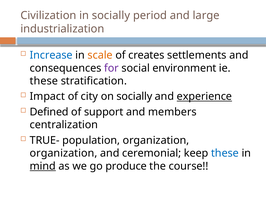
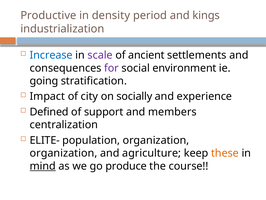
Civilization: Civilization -> Productive (48, 15)
in socially: socially -> density (111, 15)
large: large -> kings (206, 15)
scale colour: orange -> purple (100, 55)
creates: creates -> ancient (146, 55)
these: these -> going (44, 81)
experience underline: present -> none (204, 96)
TRUE-: TRUE- -> ELITE- (45, 140)
ceremonial: ceremonial -> agriculture (152, 153)
these colour: blue -> orange (225, 153)
